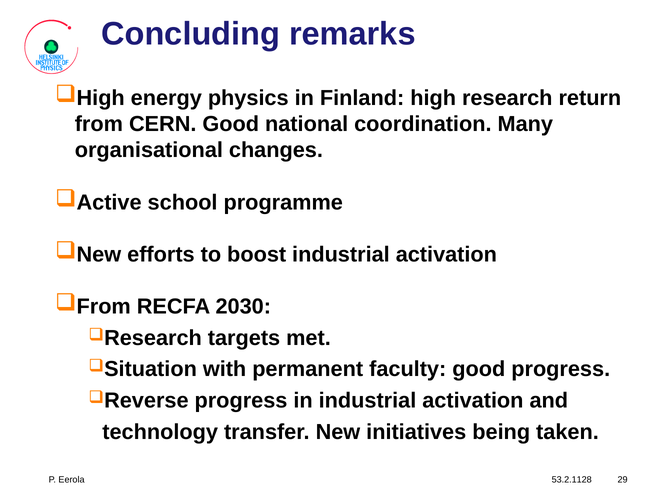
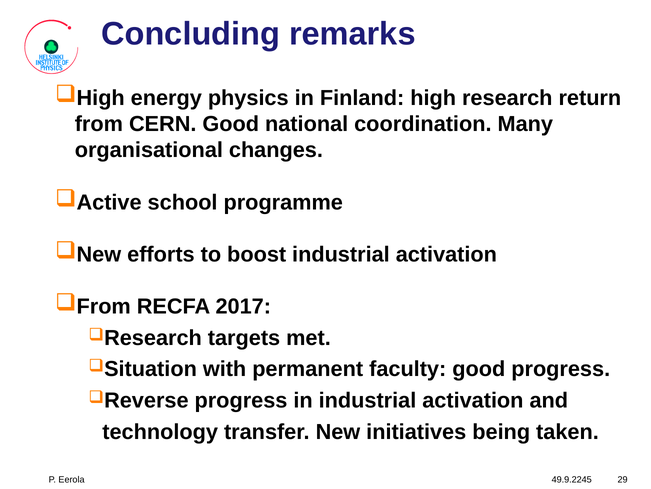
2030: 2030 -> 2017 (243, 306)
53.2.1128: 53.2.1128 -> 49.9.2245 (572, 479)
